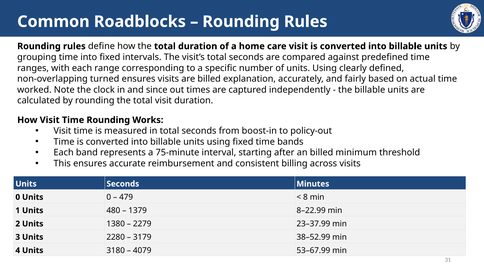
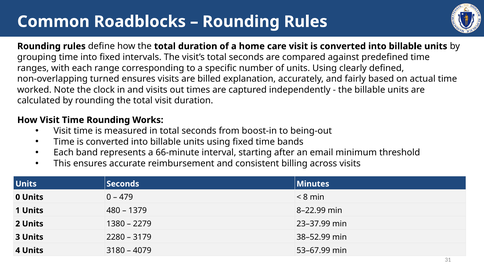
and since: since -> visits (157, 90)
policy‑out: policy‑out -> being‑out (311, 131)
75‑minute: 75‑minute -> 66‑minute (177, 153)
an billed: billed -> email (322, 153)
